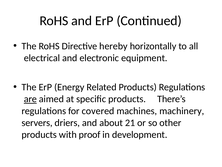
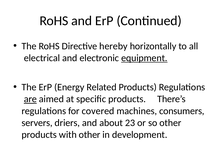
equipment underline: none -> present (144, 58)
machinery: machinery -> consumers (182, 111)
21: 21 -> 23 (130, 122)
with proof: proof -> other (90, 134)
